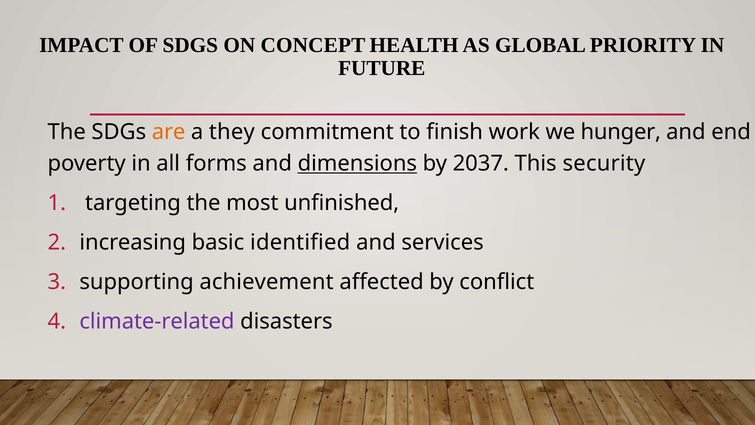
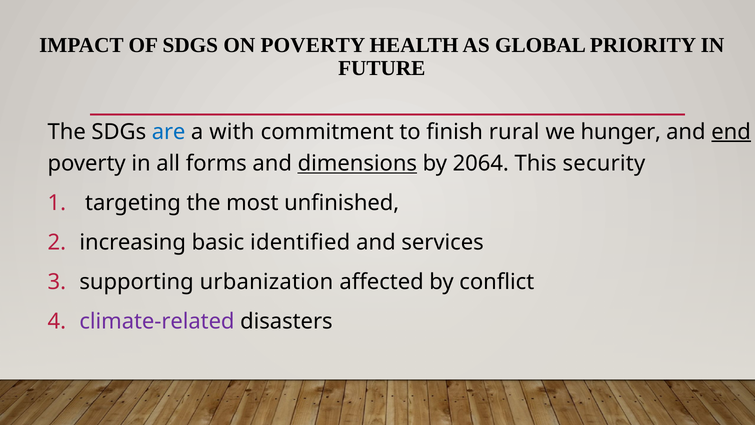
ON CONCEPT: CONCEPT -> POVERTY (313, 45)
are colour: orange -> blue (169, 132)
they: they -> with (232, 132)
work: work -> rural (514, 132)
end underline: none -> present (731, 132)
2037: 2037 -> 2064 (481, 163)
achievement: achievement -> urbanization (266, 282)
